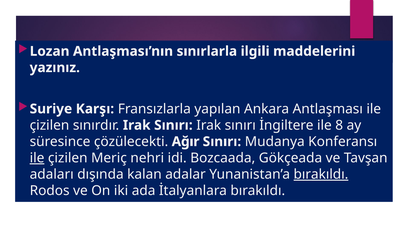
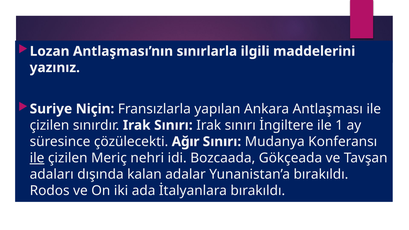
Karşı: Karşı -> Niçin (95, 109)
8: 8 -> 1 (339, 125)
bırakıldı underline: present -> none (321, 174)
